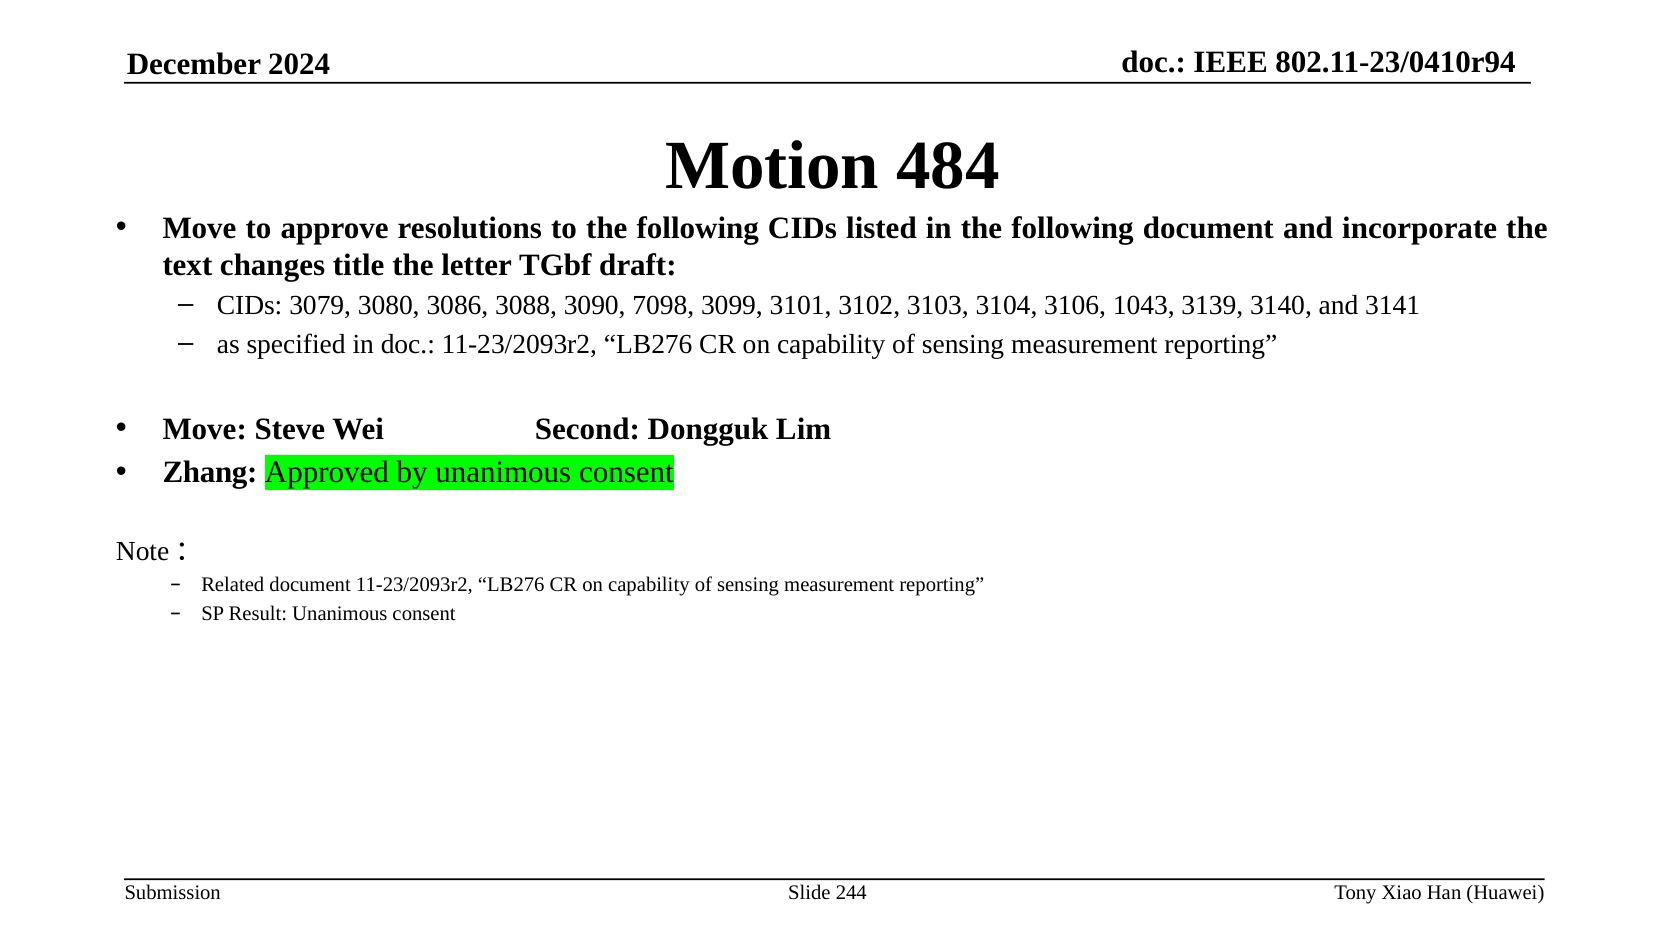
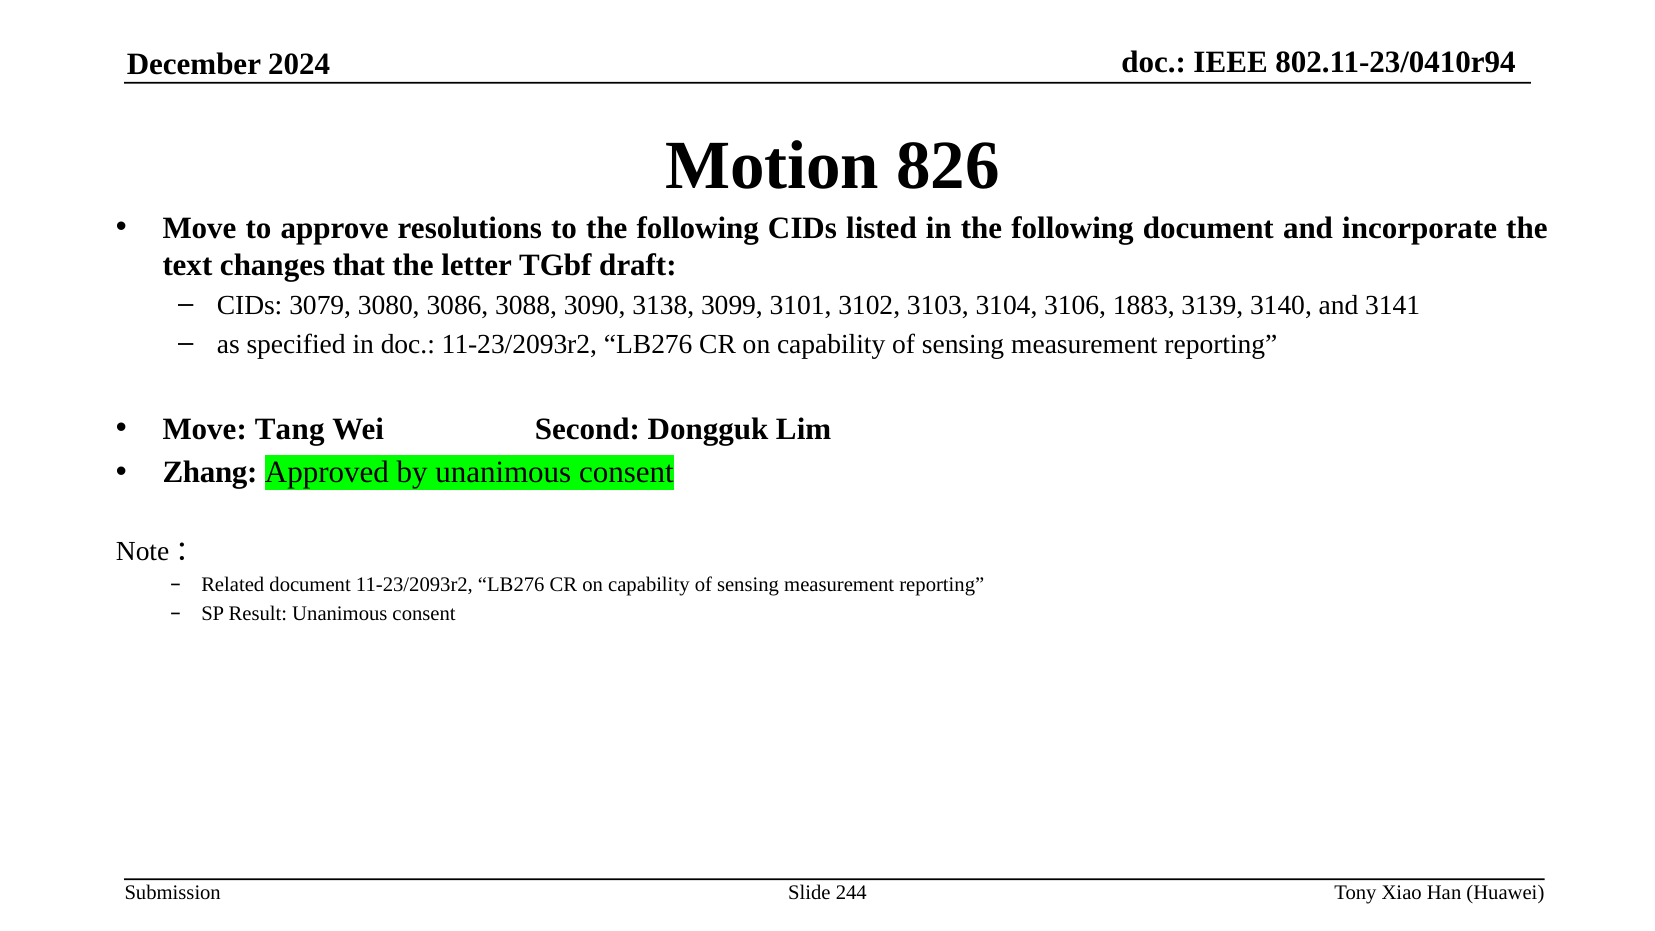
484: 484 -> 826 (948, 166)
title: title -> that (359, 265)
7098: 7098 -> 3138 (663, 305)
1043: 1043 -> 1883 (1144, 305)
Steve: Steve -> Tang (290, 429)
